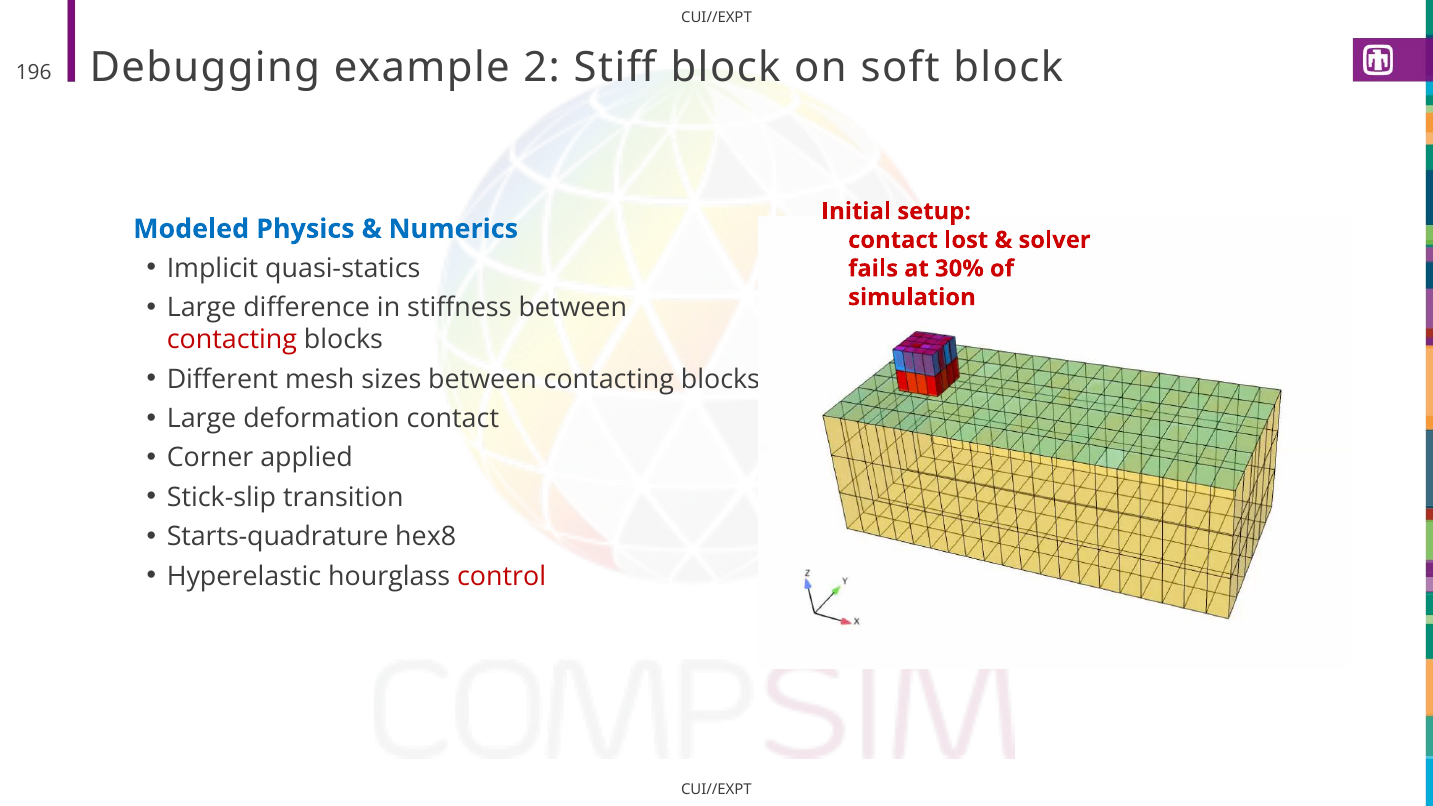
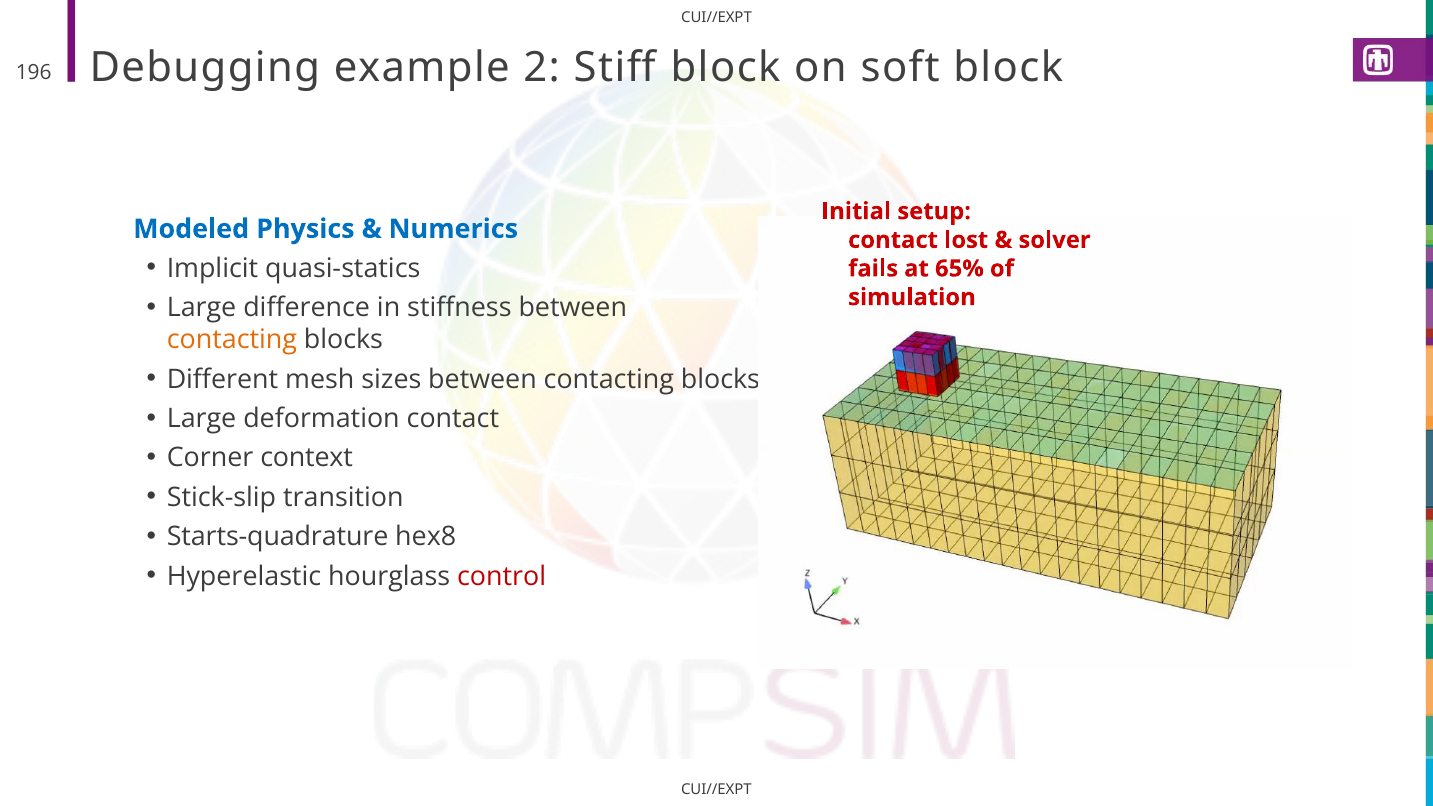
30%: 30% -> 65% (959, 269)
contacting colour: red -> orange (232, 340)
applied: applied -> context (307, 458)
